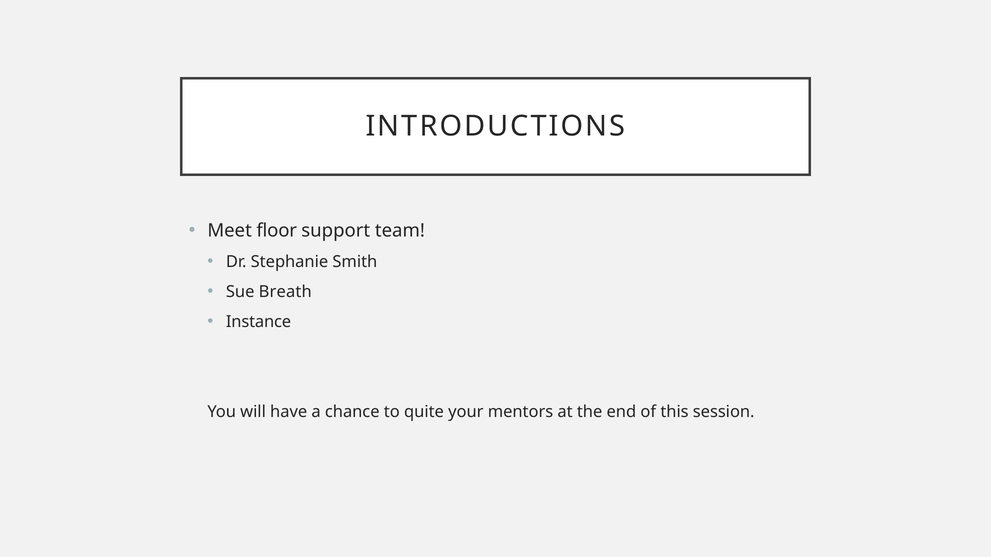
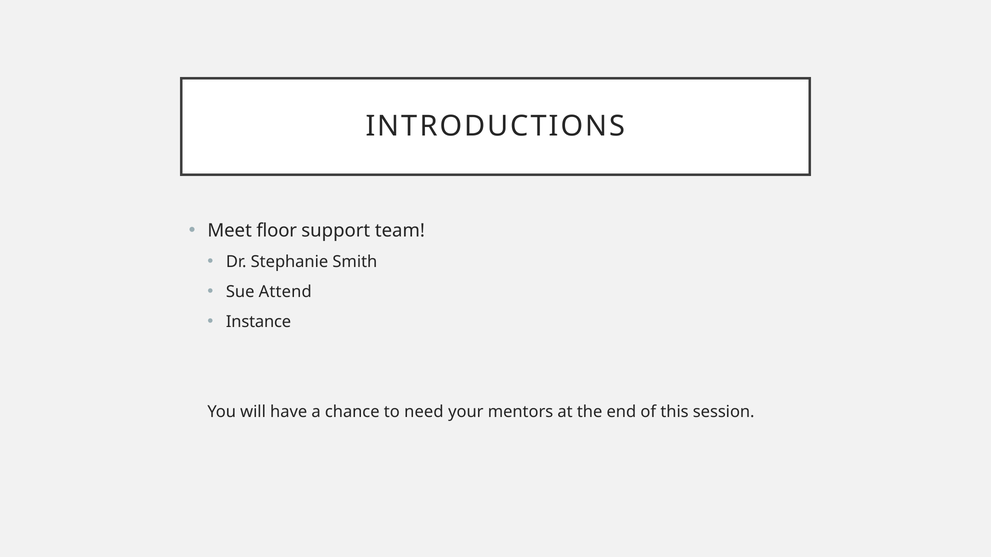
Breath: Breath -> Attend (285, 292)
quite: quite -> need (424, 412)
